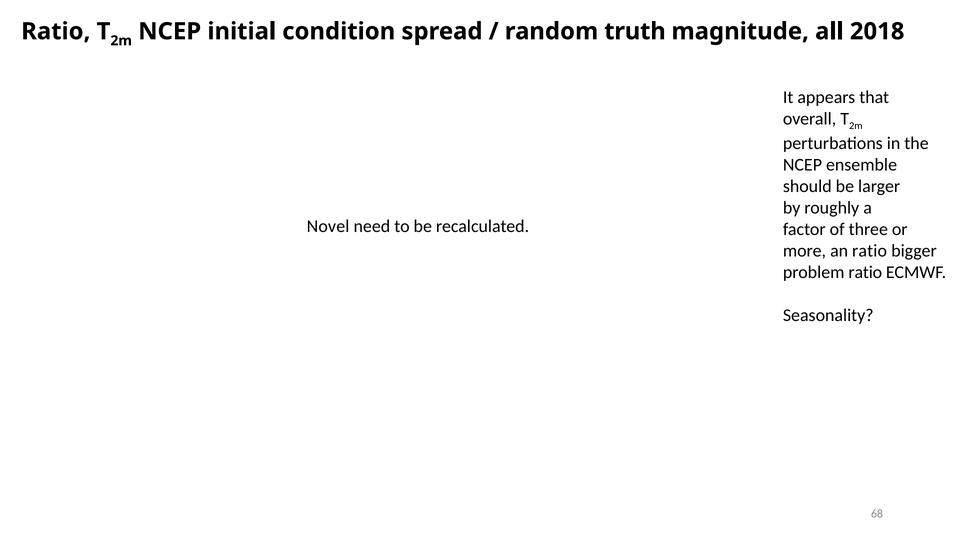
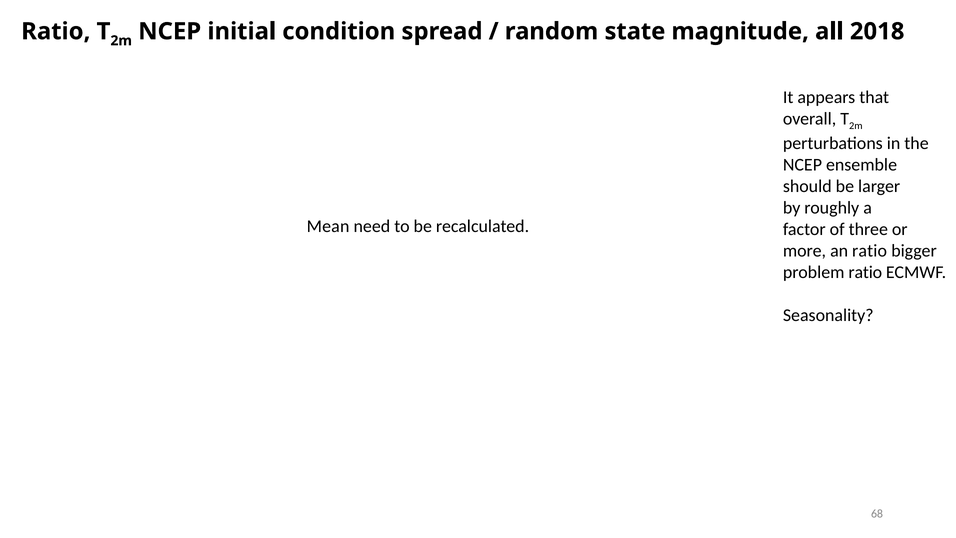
truth: truth -> state (635, 31)
Novel: Novel -> Mean (328, 226)
